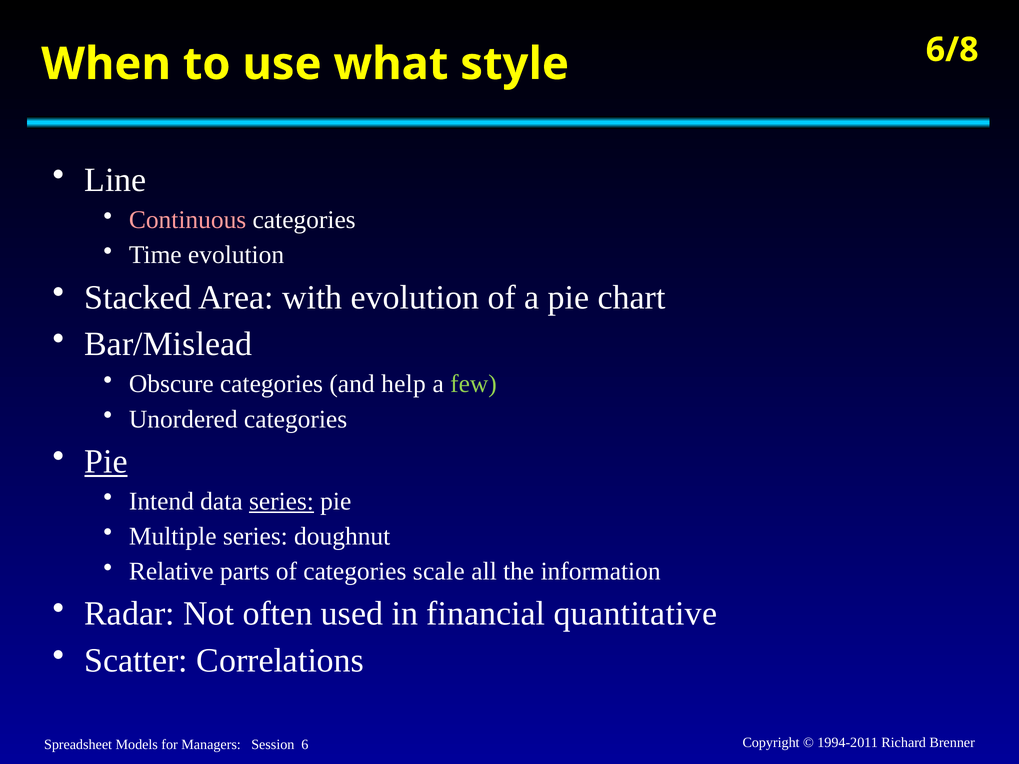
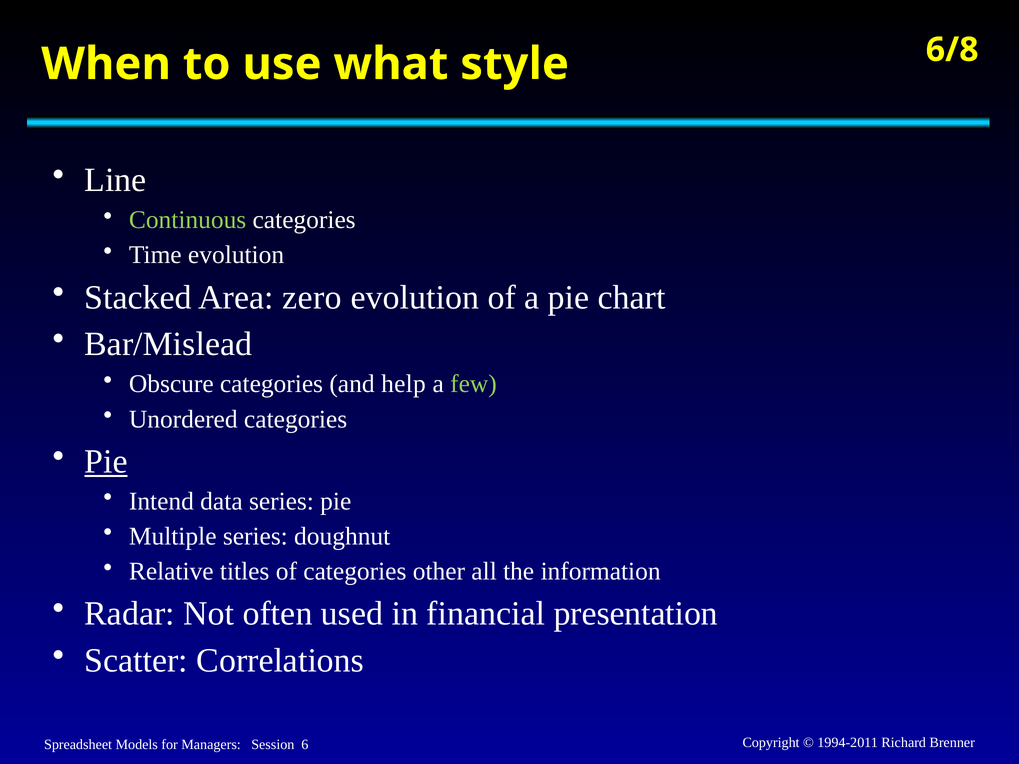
Continuous colour: pink -> light green (188, 220)
with: with -> zero (312, 297)
series underline: present -> none (281, 501)
parts: parts -> titles (245, 572)
scale: scale -> other (439, 572)
quantitative: quantitative -> presentation (636, 614)
